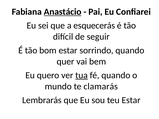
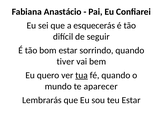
Anastácio underline: present -> none (63, 12)
quer: quer -> tiver (65, 62)
clamarás: clamarás -> aparecer (101, 87)
